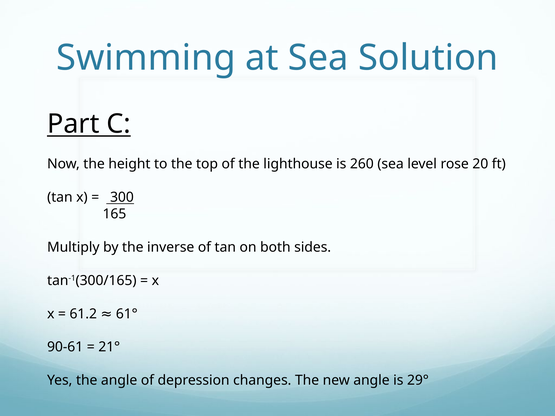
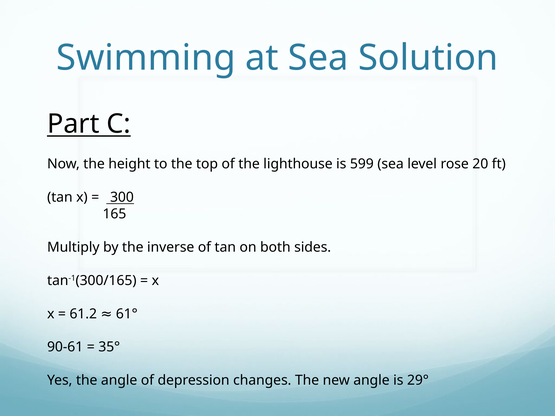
260: 260 -> 599 (362, 164)
21°: 21° -> 35° (109, 347)
